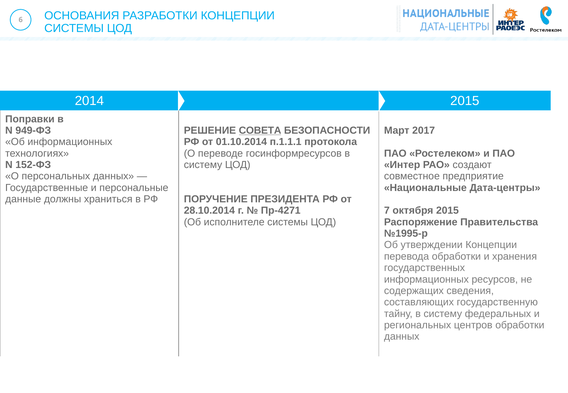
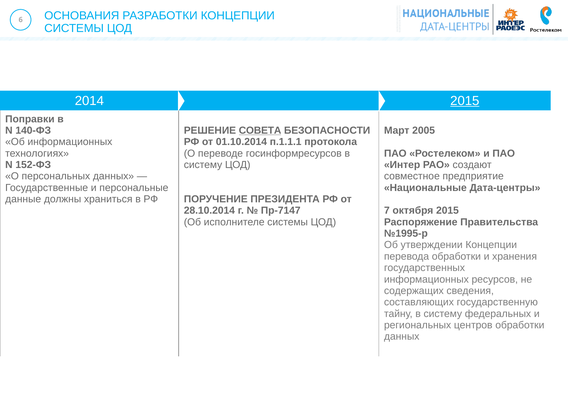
2015 underline: none -> present (465, 101)
949-ФЗ: 949-ФЗ -> 140-ФЗ (33, 131)
2017: 2017 -> 2005 (424, 131)
Пр-4271: Пр-4271 -> Пр-7147 (281, 211)
